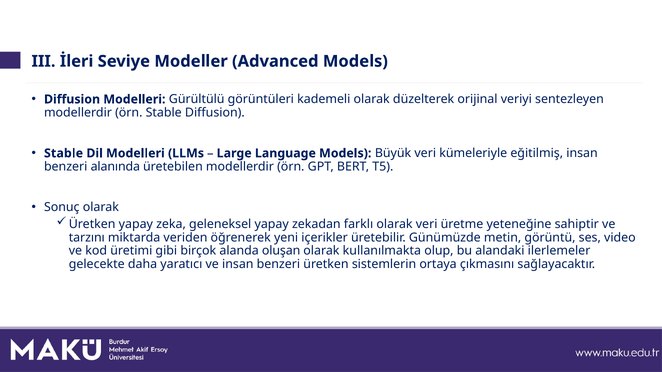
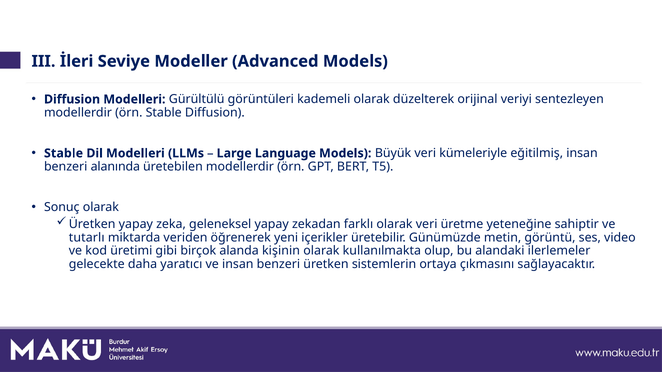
tarzını: tarzını -> tutarlı (87, 238)
oluşan: oluşan -> kişinin (281, 251)
